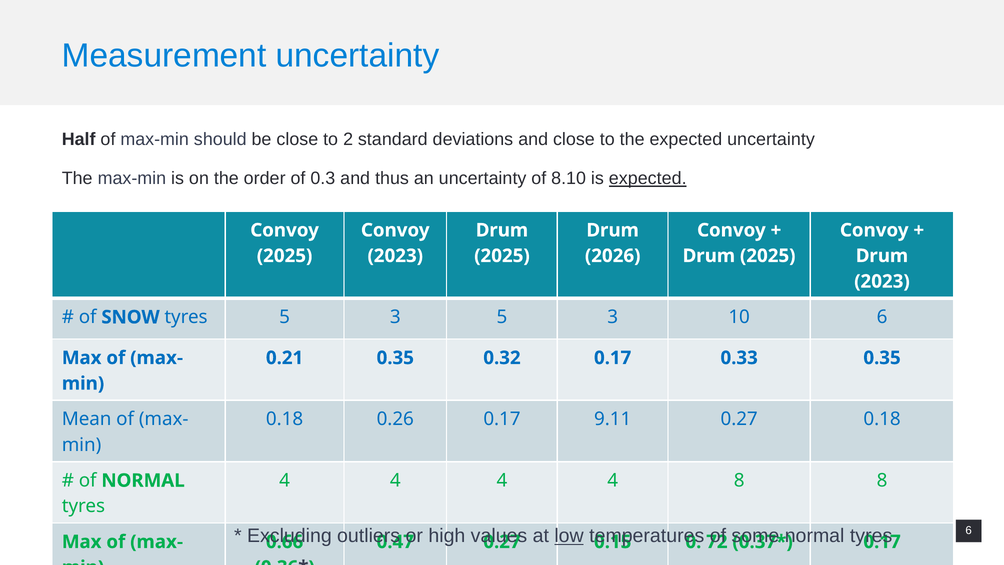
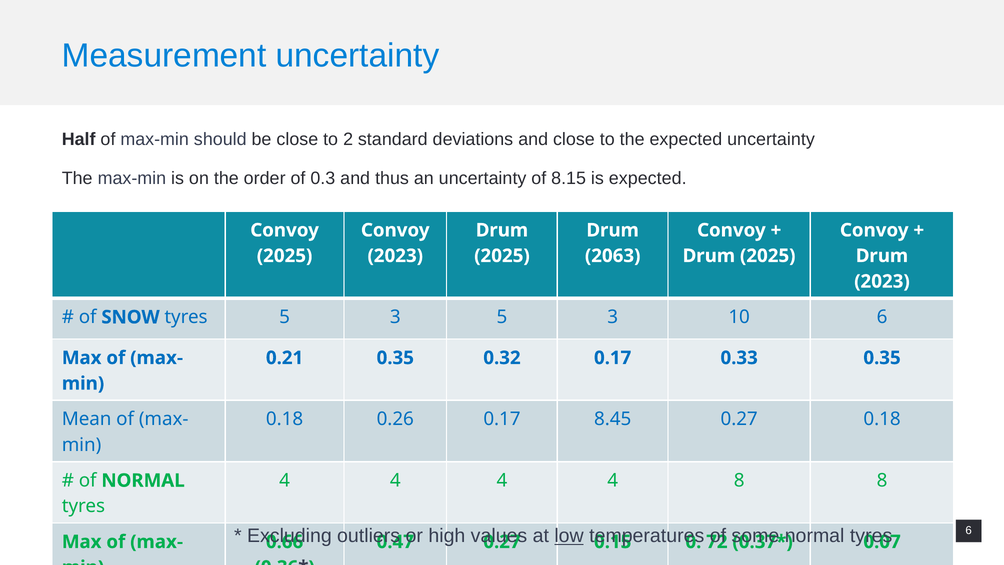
8.10: 8.10 -> 8.15 (569, 178)
expected underline: present -> none (648, 178)
2026: 2026 -> 2063 (613, 256)
9.11: 9.11 -> 8.45 (613, 419)
0.17: 0.17 -> 0.07 (882, 542)
